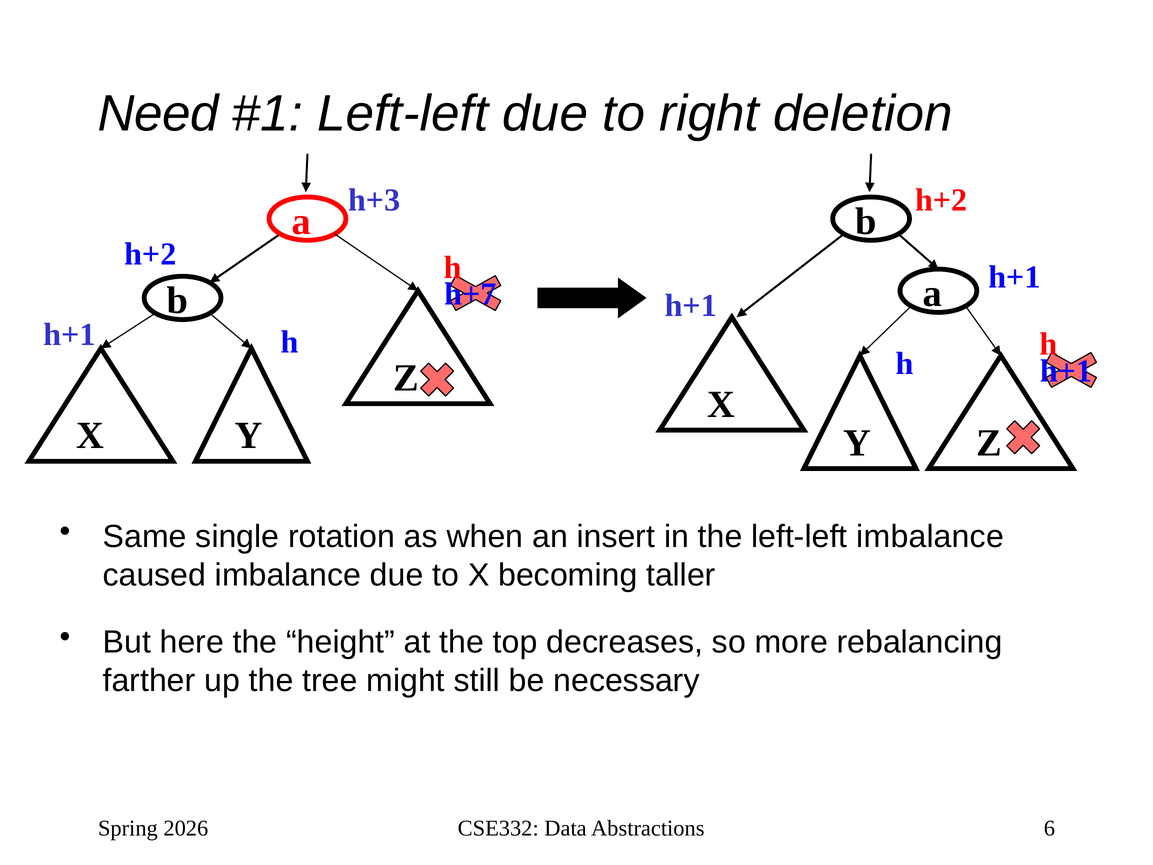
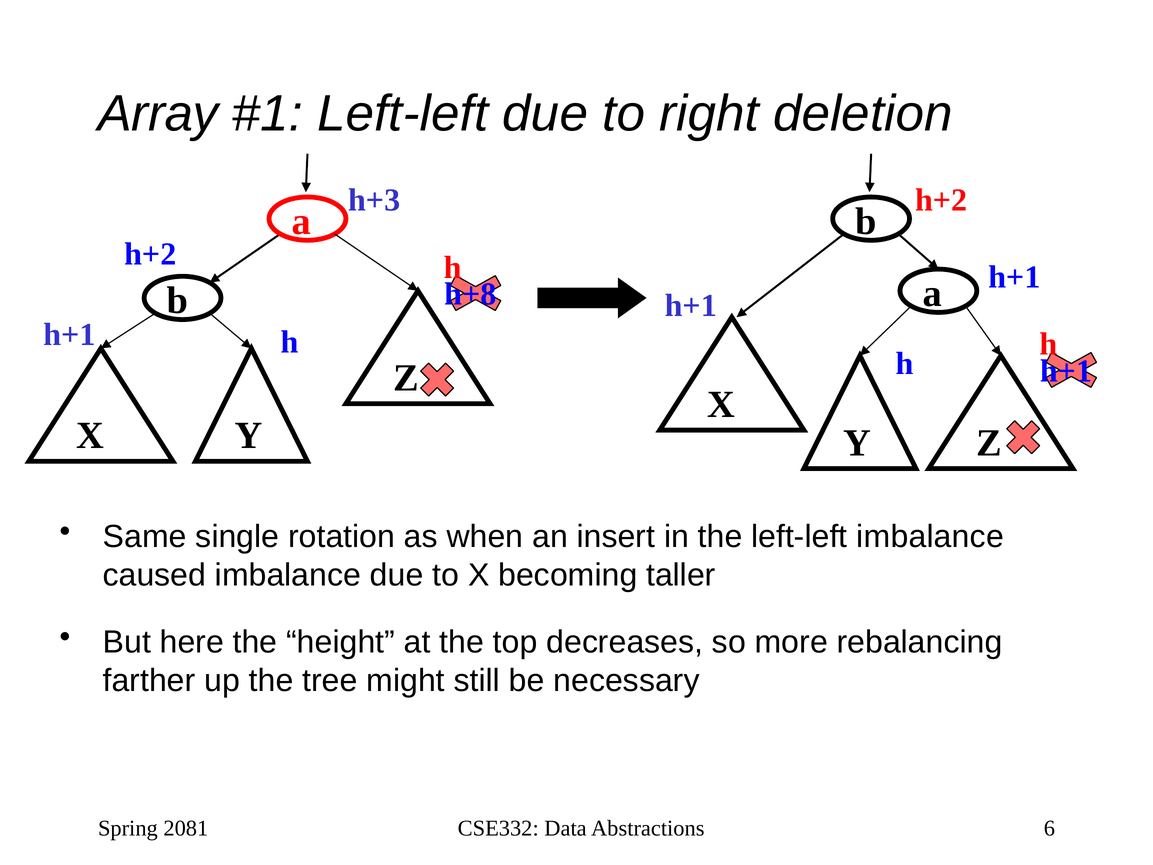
Need: Need -> Array (158, 114)
h+7: h+7 -> h+8 (470, 294)
2026: 2026 -> 2081 (186, 828)
